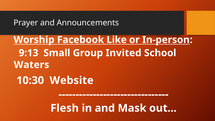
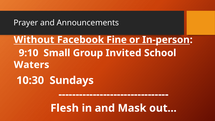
Worship: Worship -> Without (34, 40)
Like: Like -> Fine (117, 40)
9:13: 9:13 -> 9:10 (29, 53)
Website: Website -> Sundays (72, 80)
